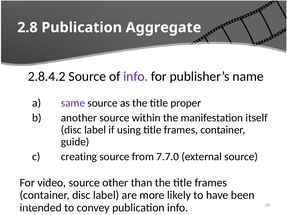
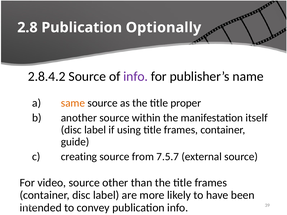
Aggregate: Aggregate -> Optionally (163, 28)
same colour: purple -> orange (73, 103)
7.7.0: 7.7.0 -> 7.5.7 (168, 157)
